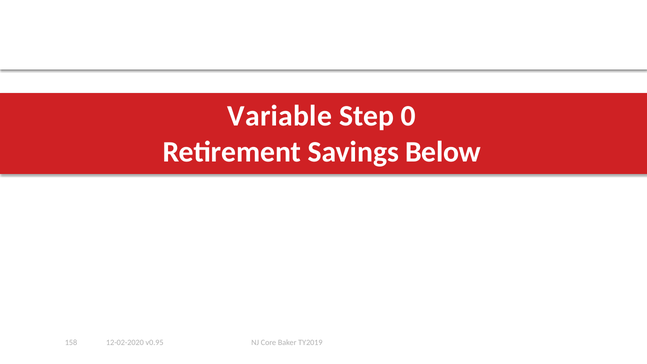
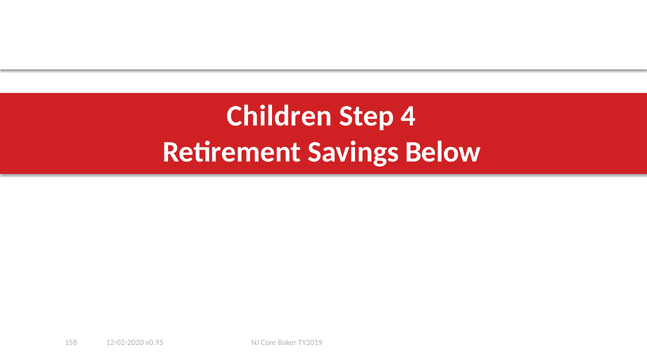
Variable: Variable -> Children (280, 116)
0: 0 -> 4 (408, 116)
